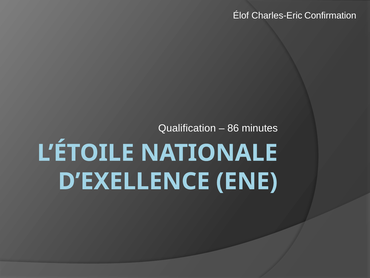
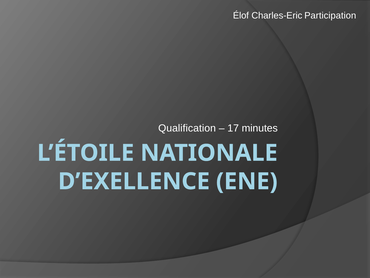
Confirmation: Confirmation -> Participation (330, 16)
86: 86 -> 17 (233, 128)
